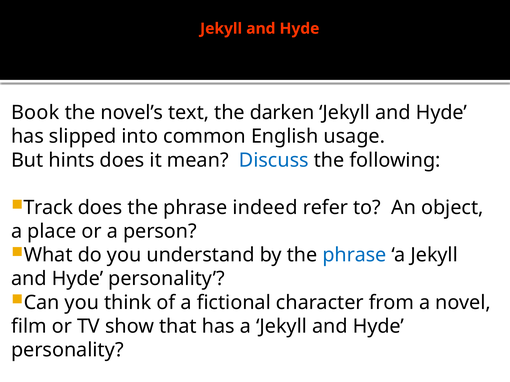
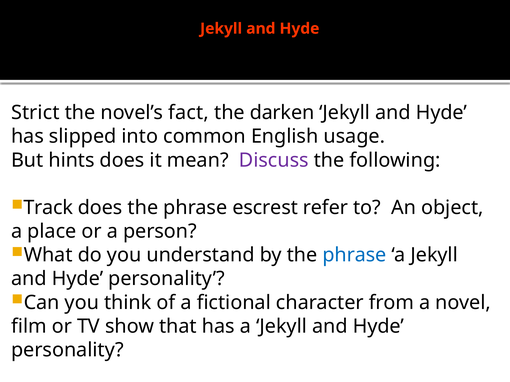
Book: Book -> Strict (35, 113)
text: text -> fact (189, 113)
Discuss colour: blue -> purple (274, 160)
indeed: indeed -> escrest (265, 208)
